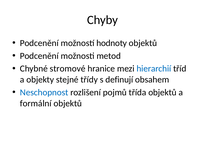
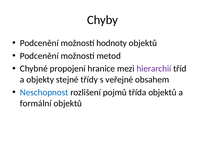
stromové: stromové -> propojení (68, 69)
hierarchií colour: blue -> purple (154, 69)
definují: definují -> veřejné (119, 79)
